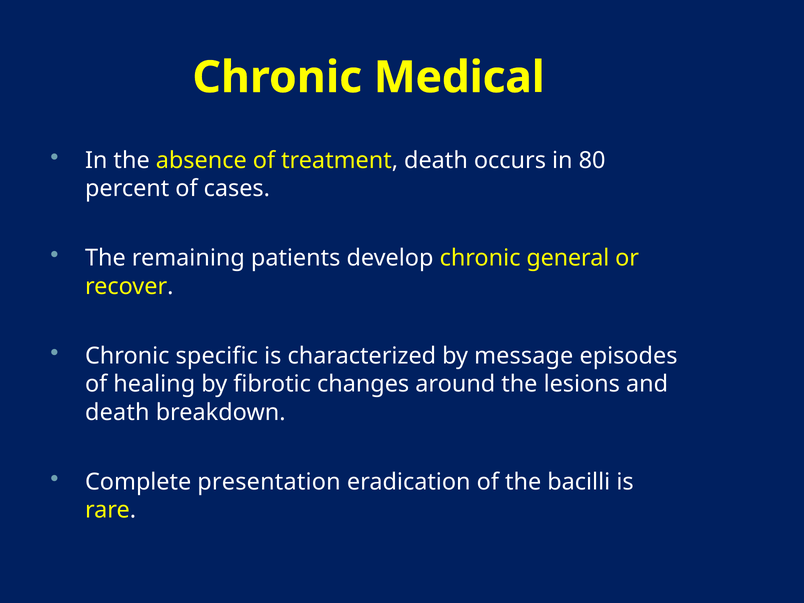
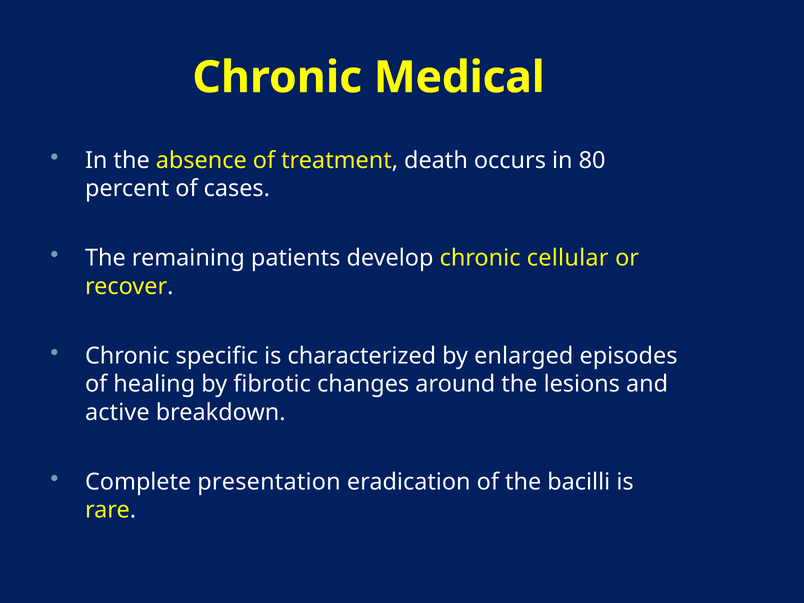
general: general -> cellular (568, 258)
message: message -> enlarged (524, 356)
death: death -> active (117, 412)
